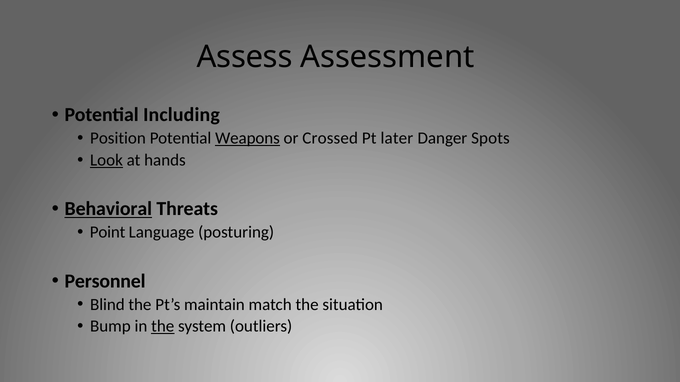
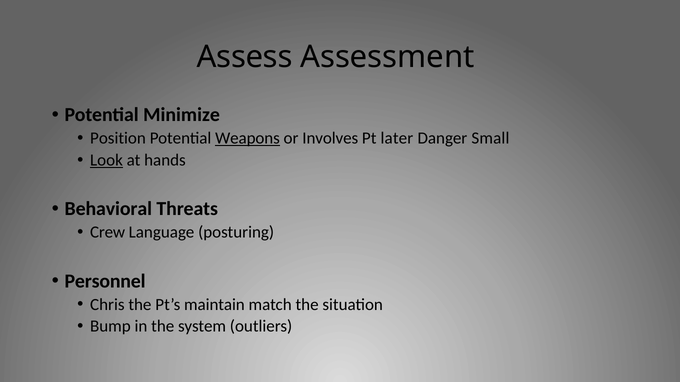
Including: Including -> Minimize (182, 115)
Crossed: Crossed -> Involves (330, 138)
Spots: Spots -> Small (490, 138)
Behavioral underline: present -> none (108, 209)
Point: Point -> Crew (108, 233)
Blind: Blind -> Chris (107, 305)
the underline: present -> none (163, 327)
